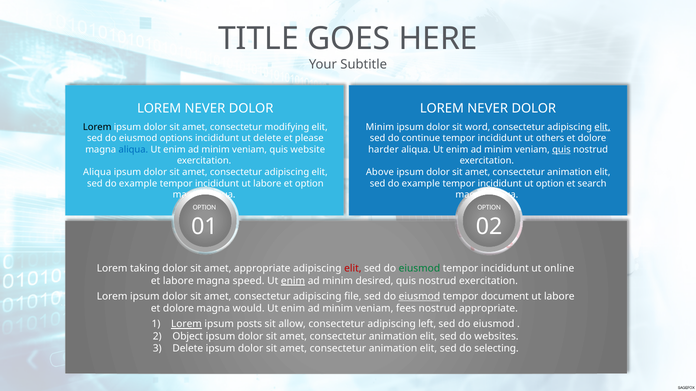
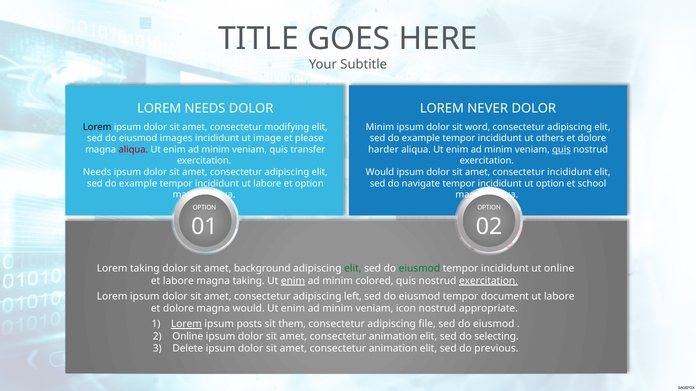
NEVER: NEVER -> NEEDS (205, 109)
elit underline: present -> none (602, 127)
options: options -> images (176, 138)
ut delete: delete -> image (267, 138)
continue: continue -> example (421, 138)
aliqua colour: blue -> red (133, 150)
website: website -> transfer (308, 150)
Aliqua: Aliqua -> Needs (97, 172)
Above: Above -> Would (380, 172)
animation: animation -> incididunt (570, 172)
example: example -> navigate (421, 184)
search: search -> school (592, 184)
amet appropriate: appropriate -> background (262, 269)
elit colour: red -> green (353, 269)
magna speed: speed -> taking (249, 281)
desired: desired -> colored (375, 281)
exercitation underline: none -> present (488, 281)
file: file -> left (353, 297)
eiusmod underline: present -> none (419, 297)
fees: fees -> icon (406, 309)
allow: allow -> them (292, 325)
left: left -> file (427, 325)
Object: Object -> Online (188, 337)
websites: websites -> selecting (497, 337)
selecting: selecting -> previous (496, 349)
